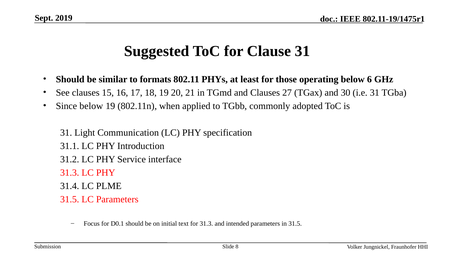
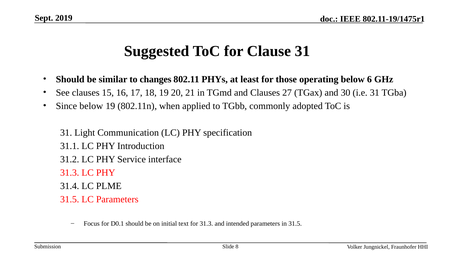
formats: formats -> changes (156, 79)
